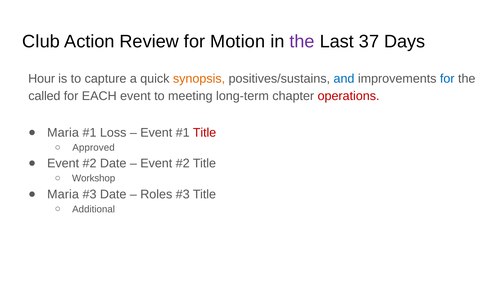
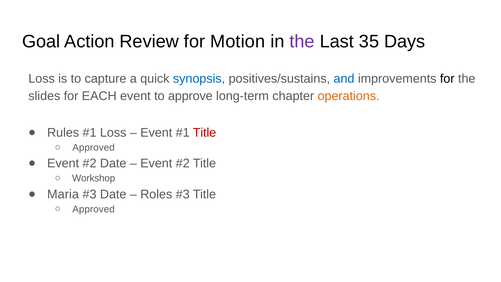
Club: Club -> Goal (41, 42)
37: 37 -> 35 (369, 42)
Hour: Hour -> Loss (42, 79)
synopsis colour: orange -> blue (199, 79)
for colour: blue -> black (447, 79)
called: called -> slides (44, 96)
meeting: meeting -> approve (190, 96)
operations colour: red -> orange (349, 96)
Maria: Maria -> Rules (63, 133)
Additional: Additional -> Approved (94, 209)
